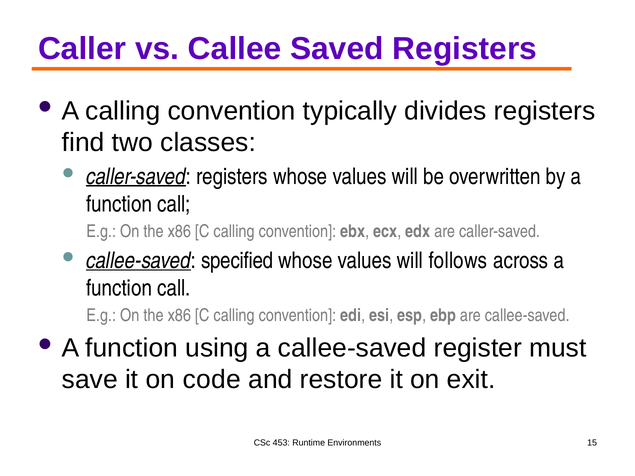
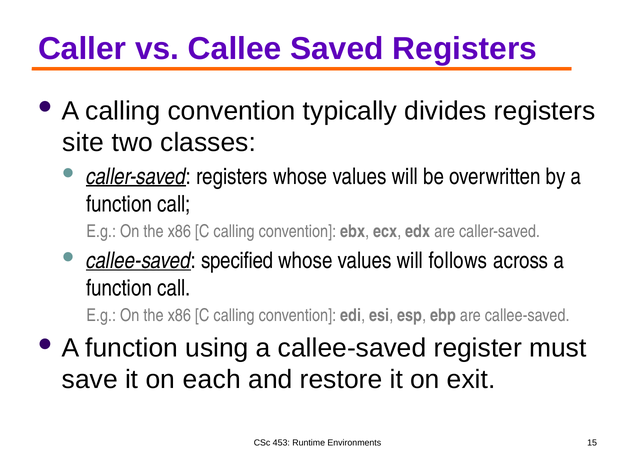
find: find -> site (83, 143)
code: code -> each (212, 380)
